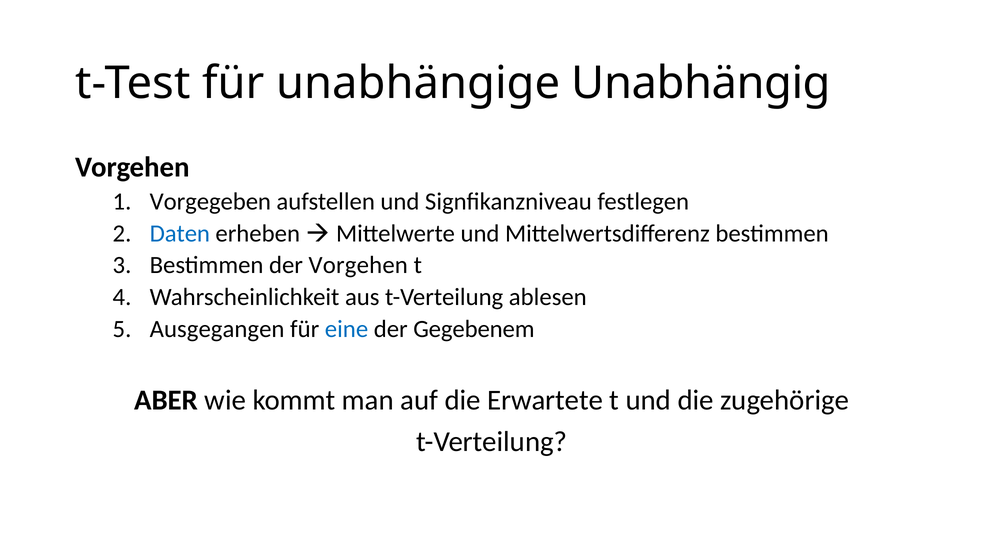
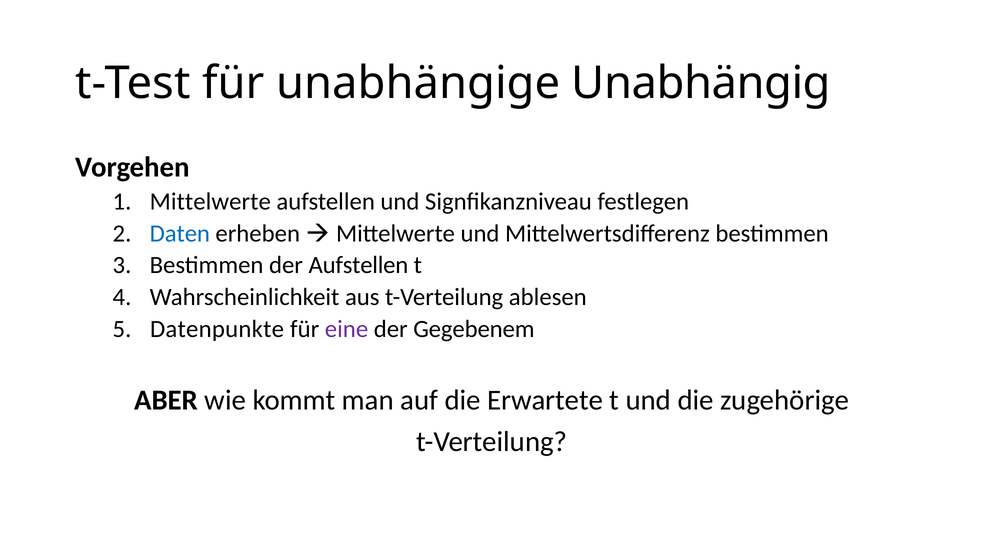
Vorgegeben: Vorgegeben -> Mittelwerte (210, 201)
der Vorgehen: Vorgehen -> Aufstellen (358, 265)
Ausgegangen: Ausgegangen -> Datenpunkte (217, 329)
eine colour: blue -> purple (347, 329)
